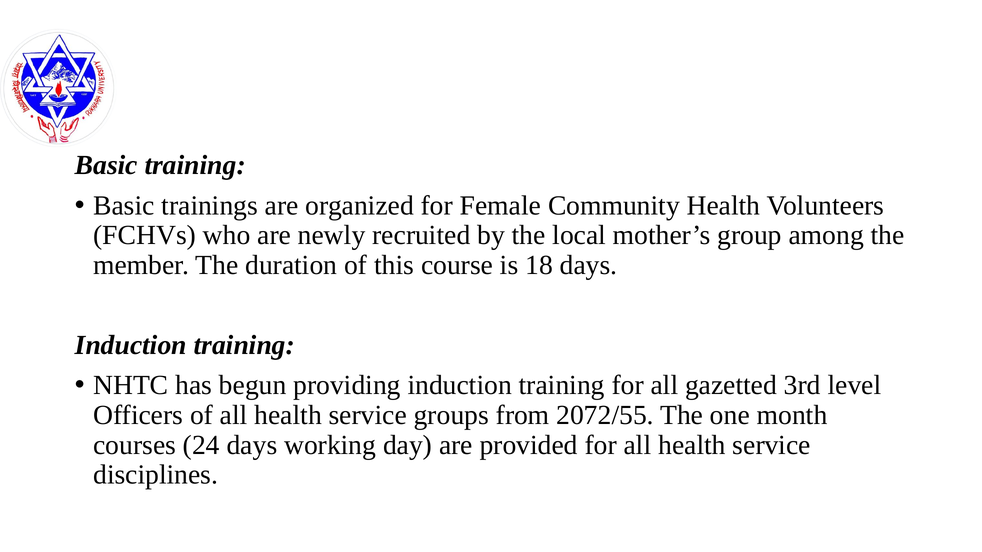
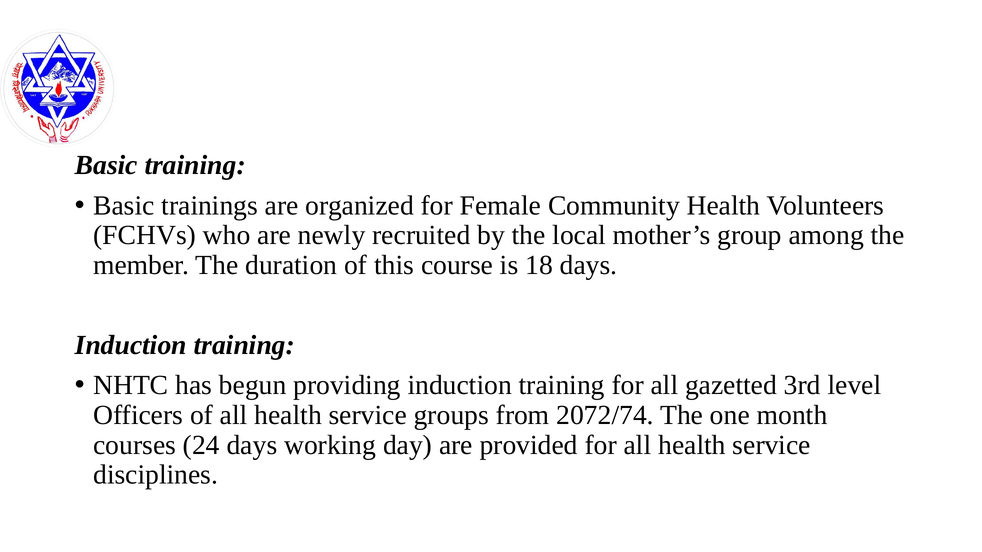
2072/55: 2072/55 -> 2072/74 (605, 415)
